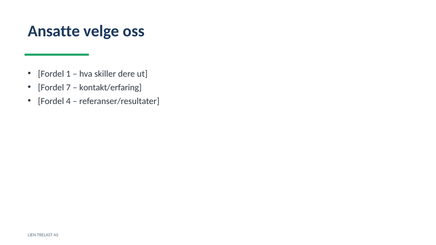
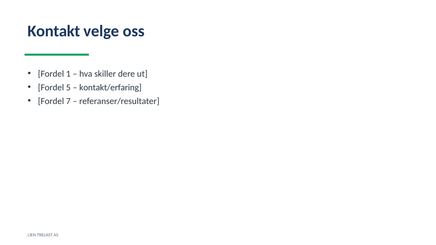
Ansatte: Ansatte -> Kontakt (54, 31)
7: 7 -> 5 (68, 87)
4: 4 -> 7 (68, 101)
